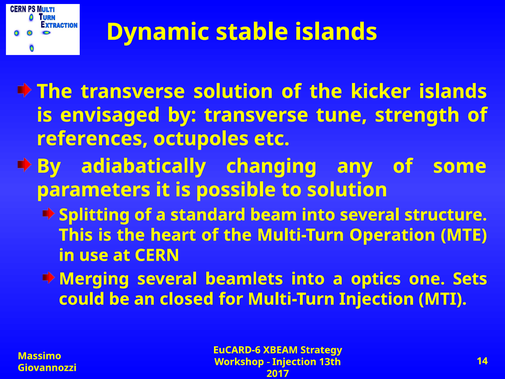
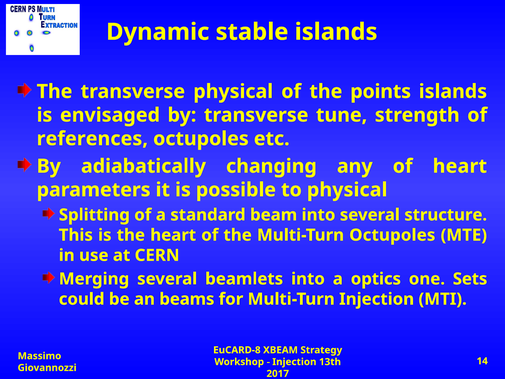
transverse solution: solution -> physical (233, 91)
kicker: kicker -> points (381, 91)
of some: some -> heart (460, 166)
to solution: solution -> physical (347, 190)
Multi-Turn Operation: Operation -> Octupoles (392, 235)
closed: closed -> beams (187, 299)
EuCARD-6: EuCARD-6 -> EuCARD-8 (237, 350)
